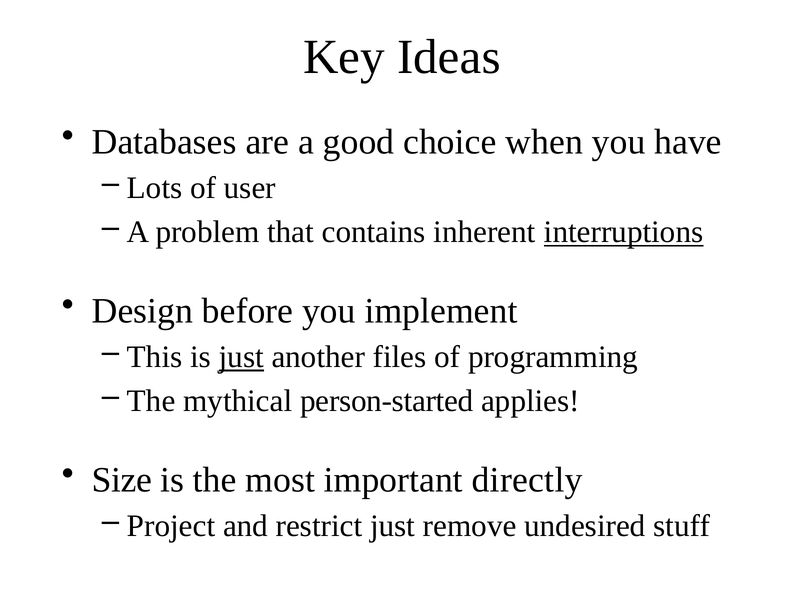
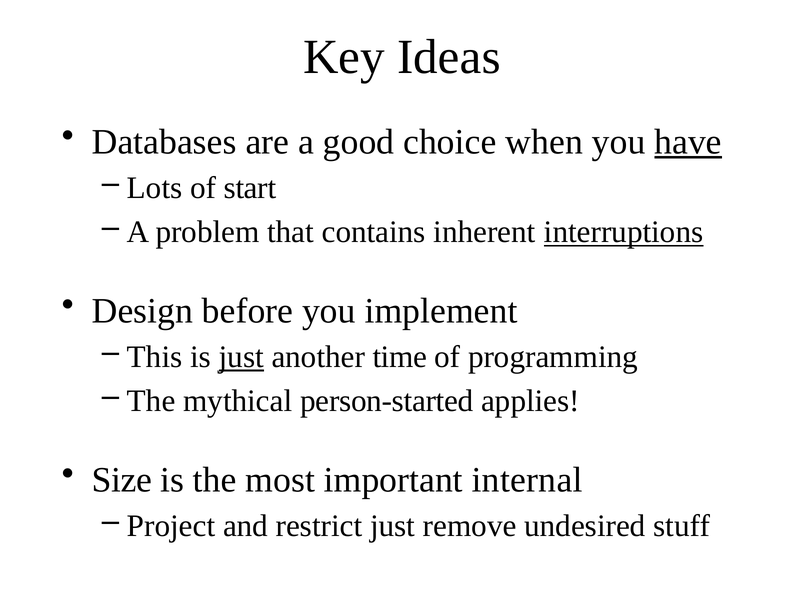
have underline: none -> present (688, 142)
user: user -> start (250, 188)
files: files -> time (400, 357)
directly: directly -> internal (527, 480)
